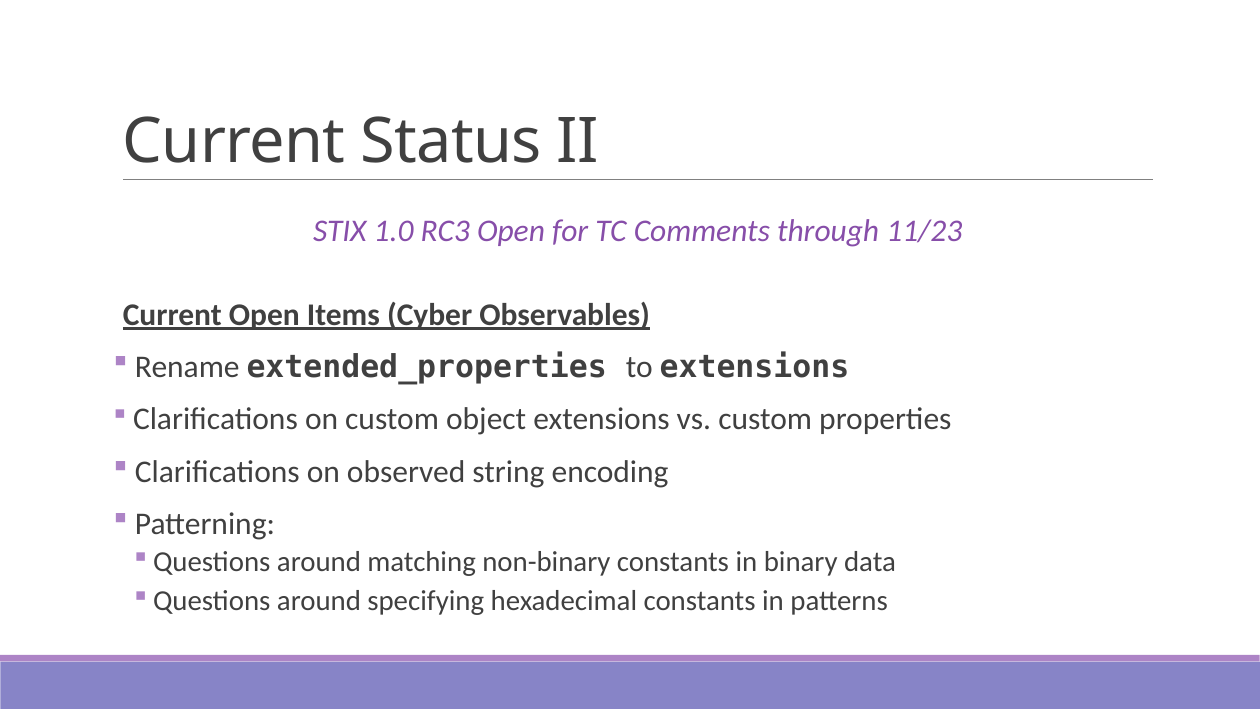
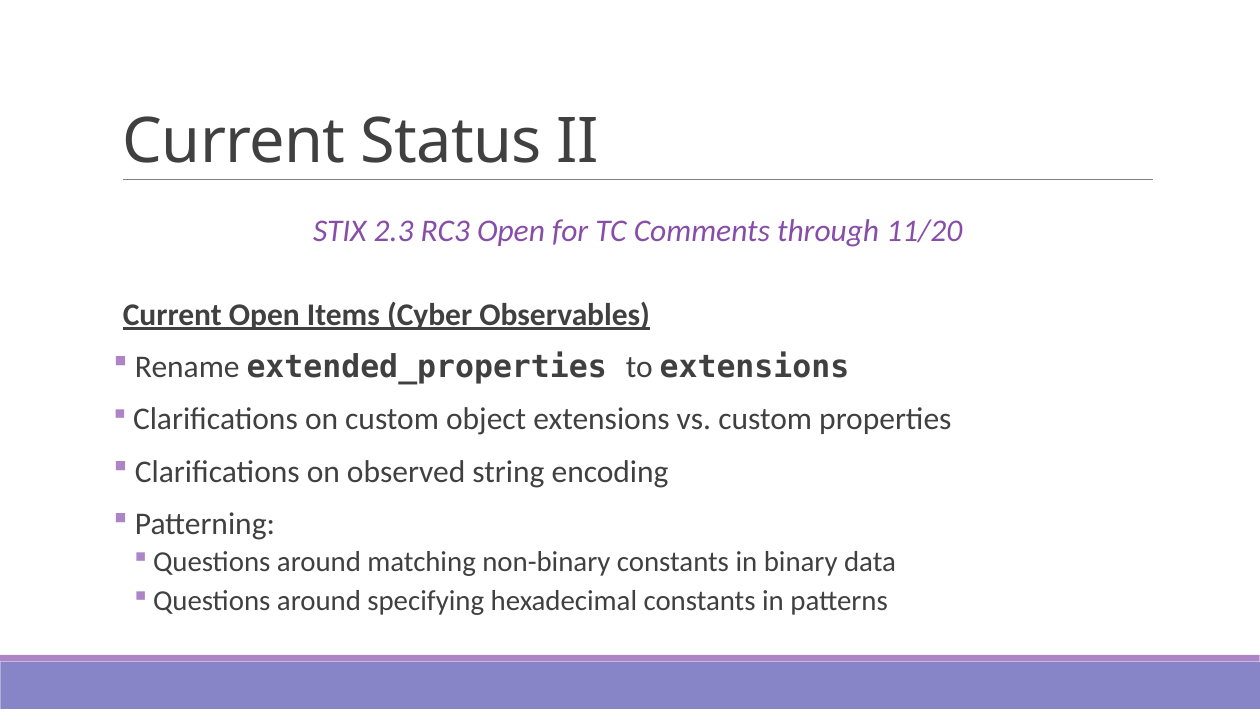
1.0: 1.0 -> 2.3 (394, 231)
11/23: 11/23 -> 11/20 (924, 231)
